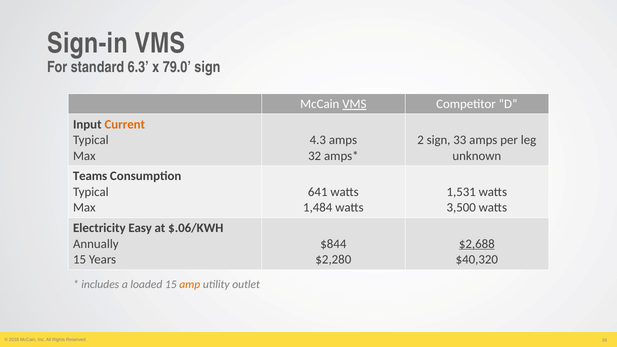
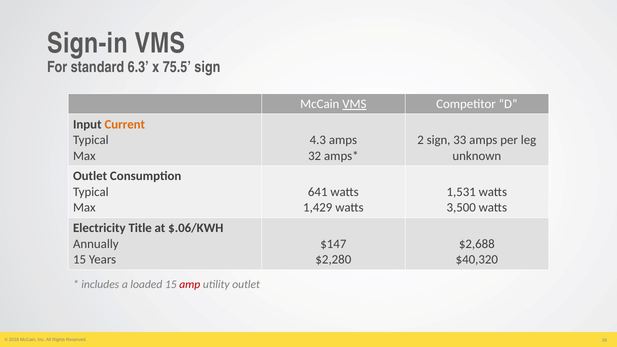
79.0: 79.0 -> 75.5 (177, 67)
Teams: Teams -> Outlet (90, 176)
1,484: 1,484 -> 1,429 (318, 208)
Easy: Easy -> Title (140, 228)
$844: $844 -> $147 (333, 244)
$2,688 underline: present -> none (477, 244)
amp colour: orange -> red (190, 284)
